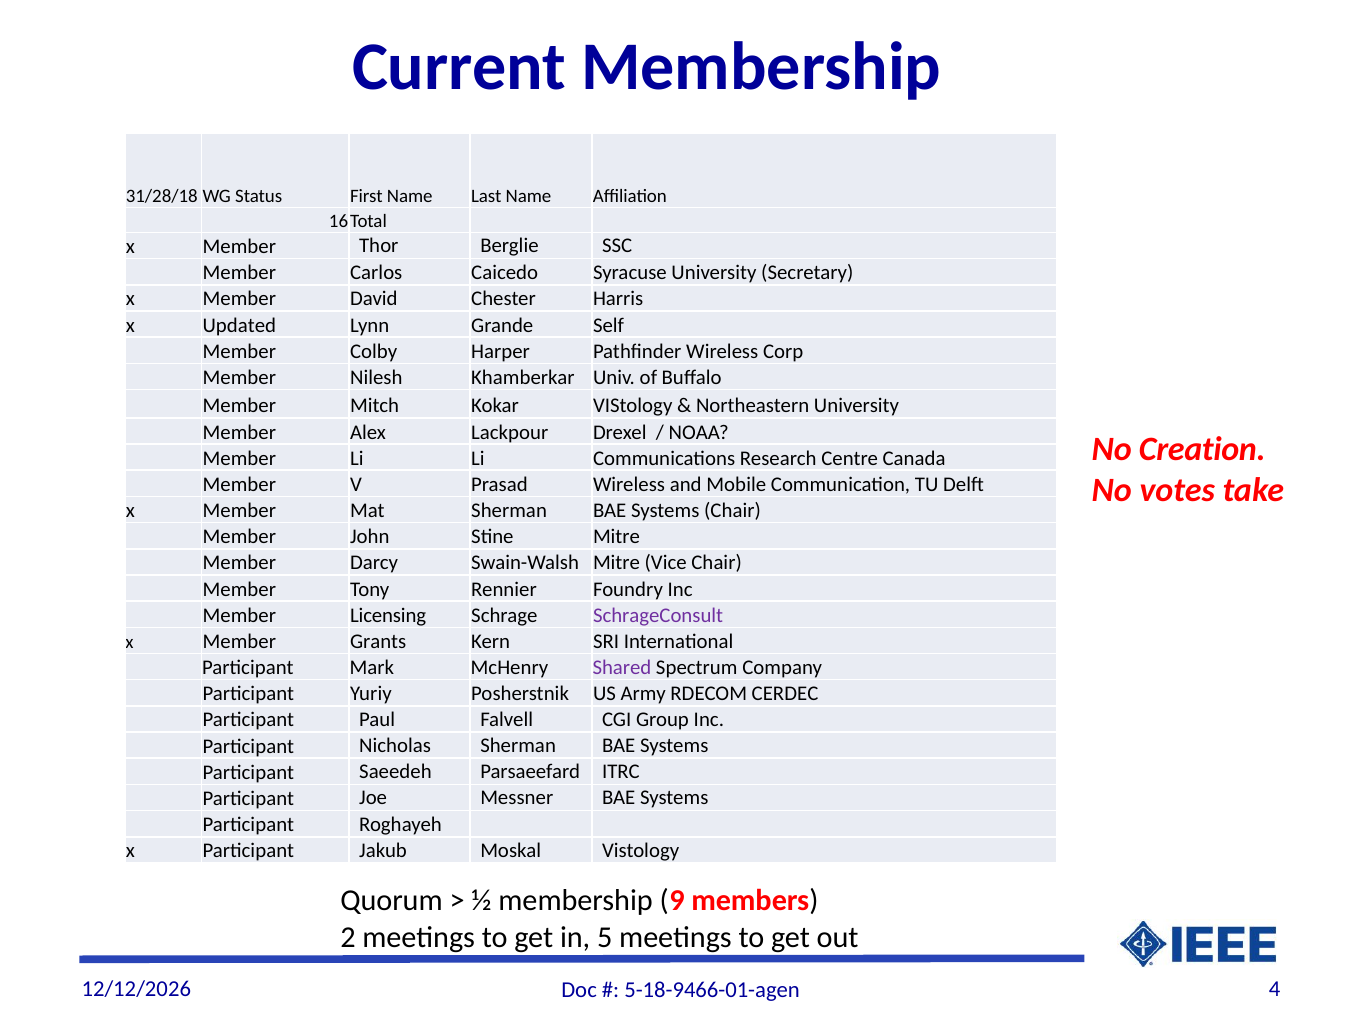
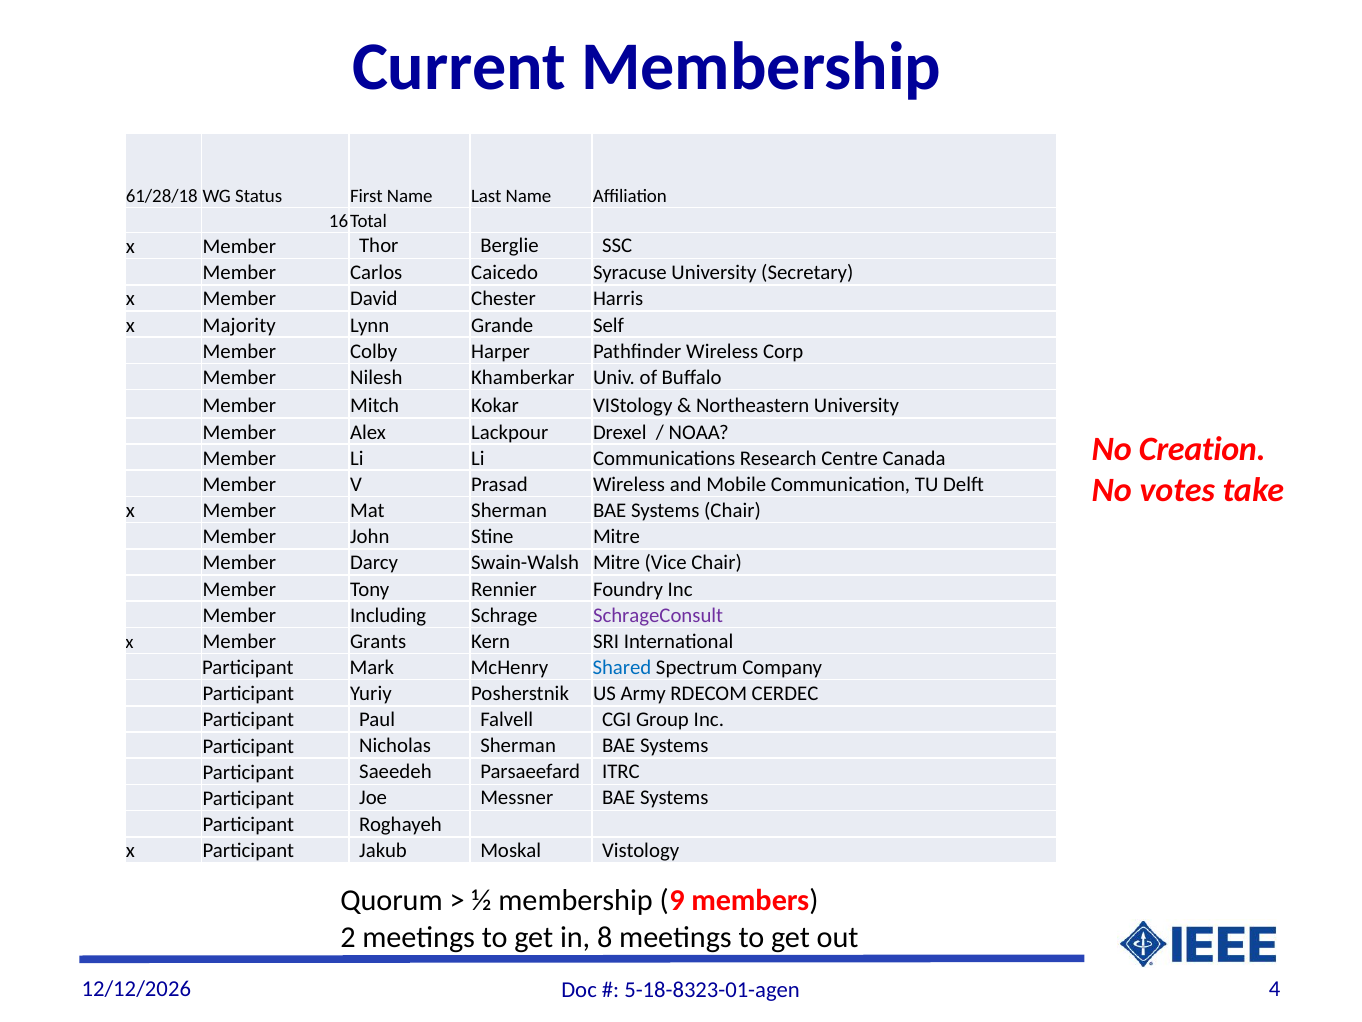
31/28/18: 31/28/18 -> 61/28/18 (162, 196)
Updated: Updated -> Majority (239, 325)
Licensing: Licensing -> Including (388, 615)
Shared colour: purple -> blue (622, 667)
5: 5 -> 8 (605, 937)
5-18-9466-01-agen: 5-18-9466-01-agen -> 5-18-8323-01-agen (712, 989)
